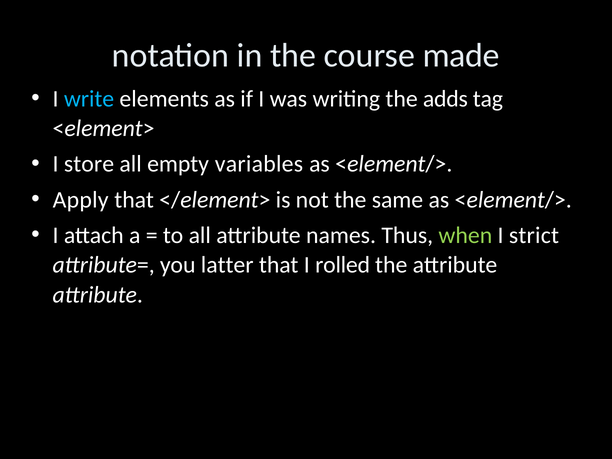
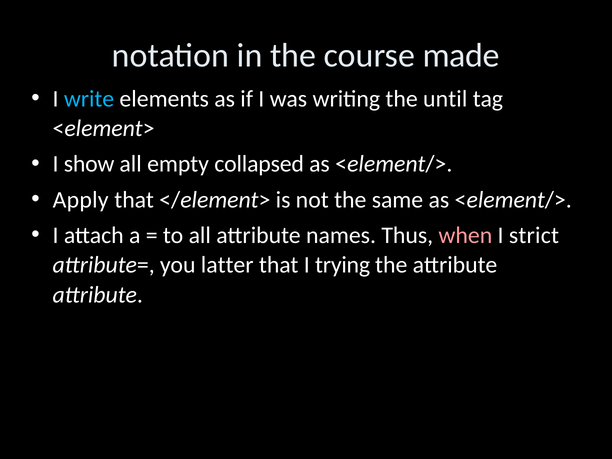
adds: adds -> until (445, 99)
store: store -> show (89, 164)
variables: variables -> collapsed (259, 164)
when colour: light green -> pink (465, 235)
rolled: rolled -> trying (343, 265)
